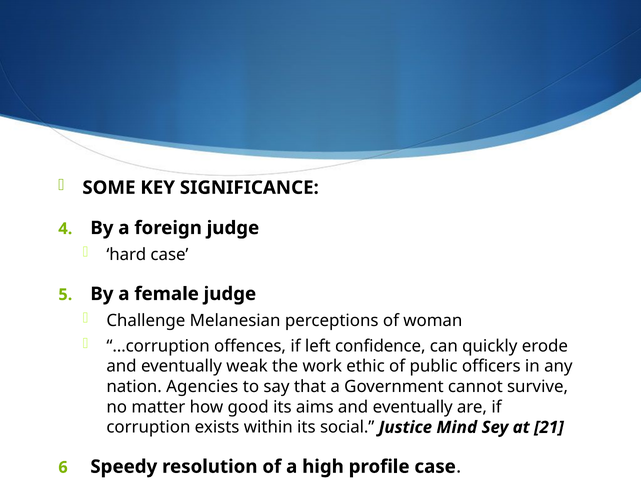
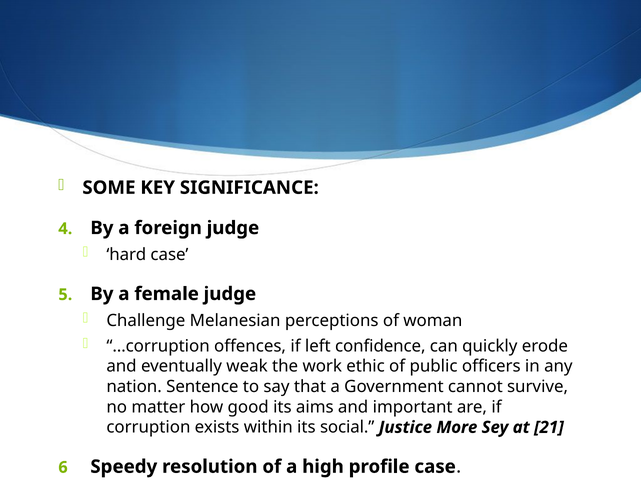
Agencies: Agencies -> Sentence (202, 387)
aims and eventually: eventually -> important (413, 407)
Mind: Mind -> More (457, 427)
